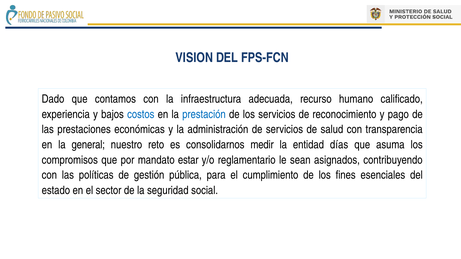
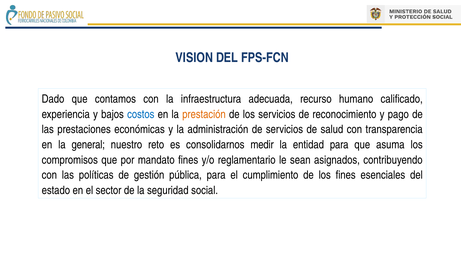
prestación colour: blue -> orange (204, 114)
entidad días: días -> para (339, 145)
mandato estar: estar -> fines (188, 160)
